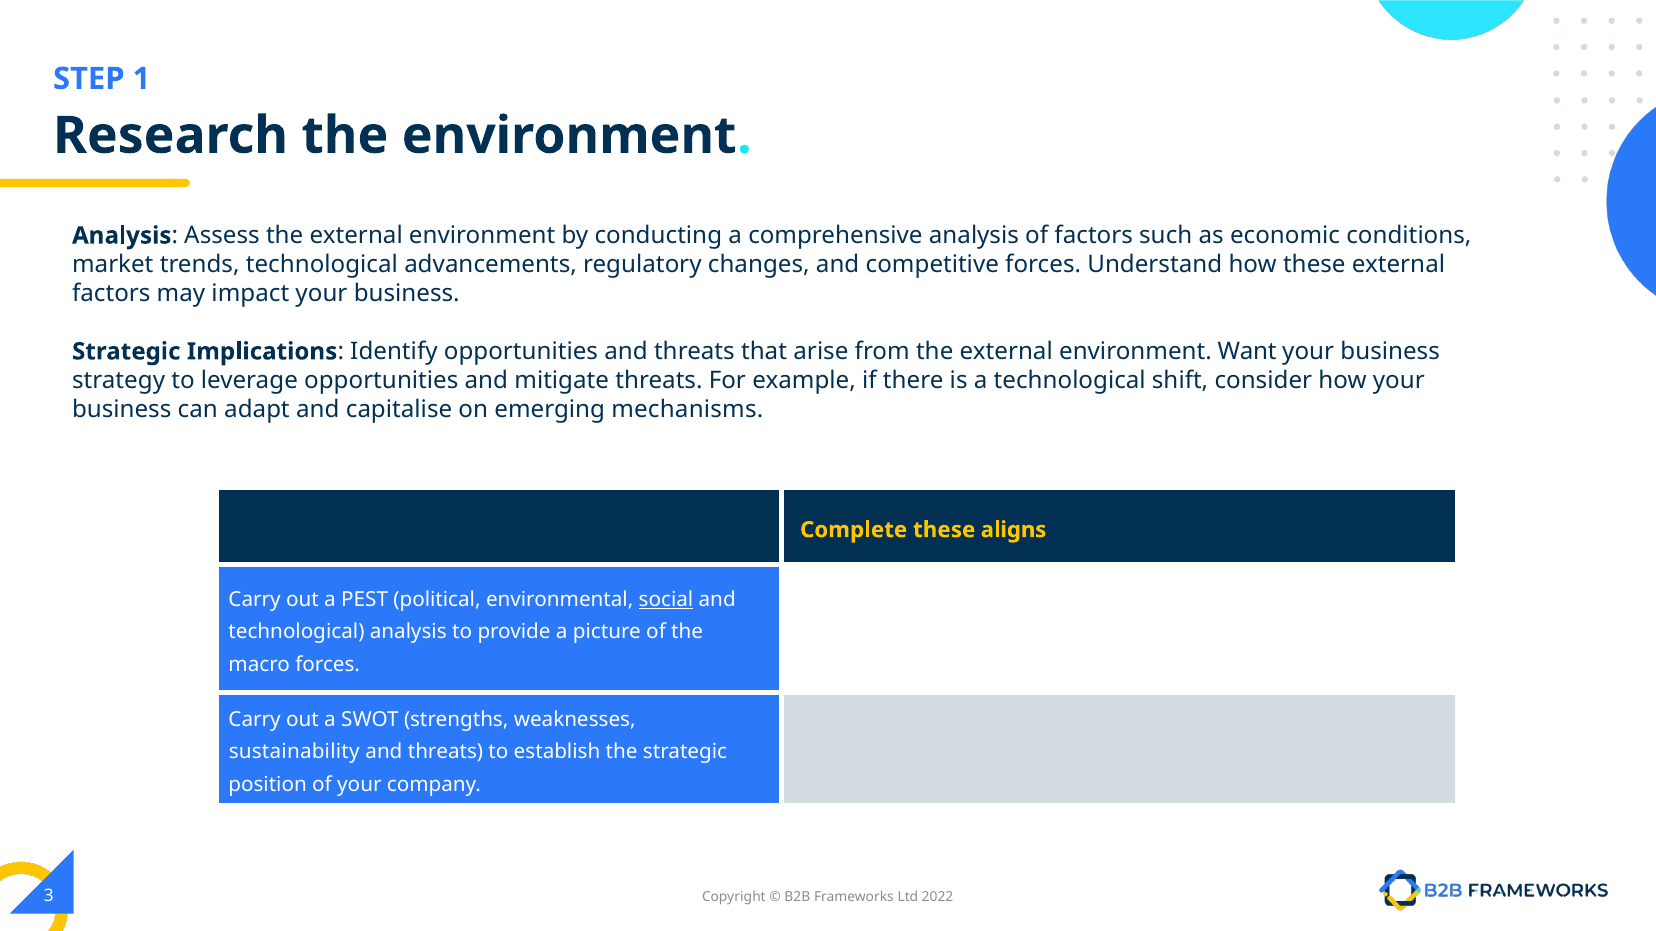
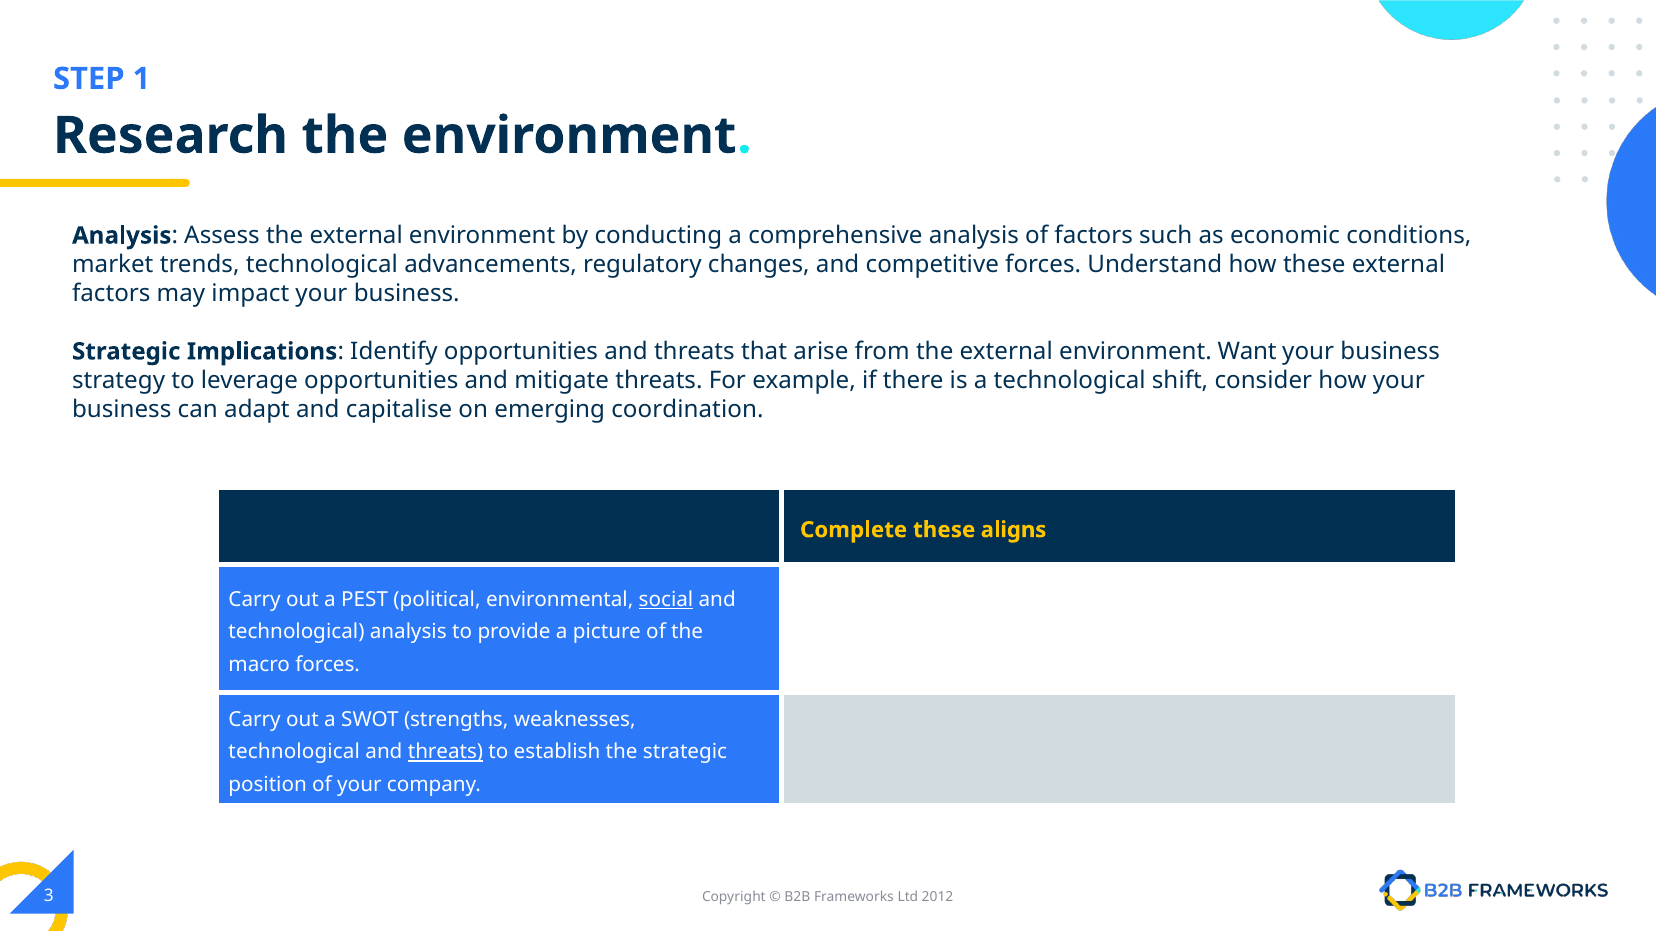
mechanisms: mechanisms -> coordination (687, 410)
sustainability: sustainability -> technological (294, 752)
threats underline: none -> present (445, 752)
2022: 2022 -> 2012 (938, 897)
